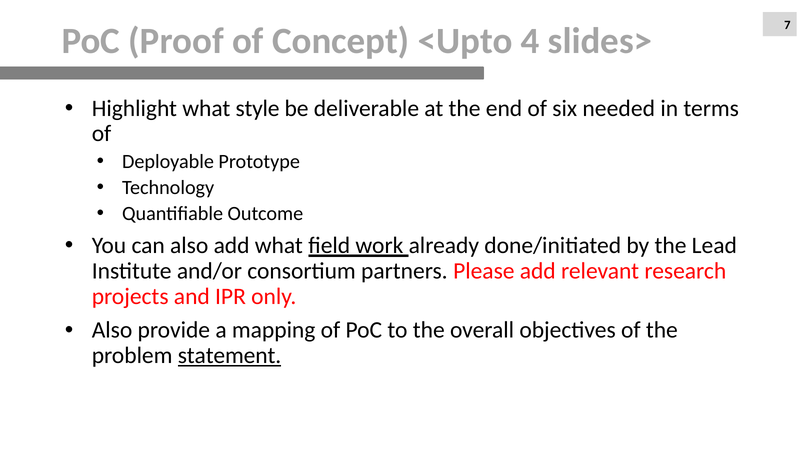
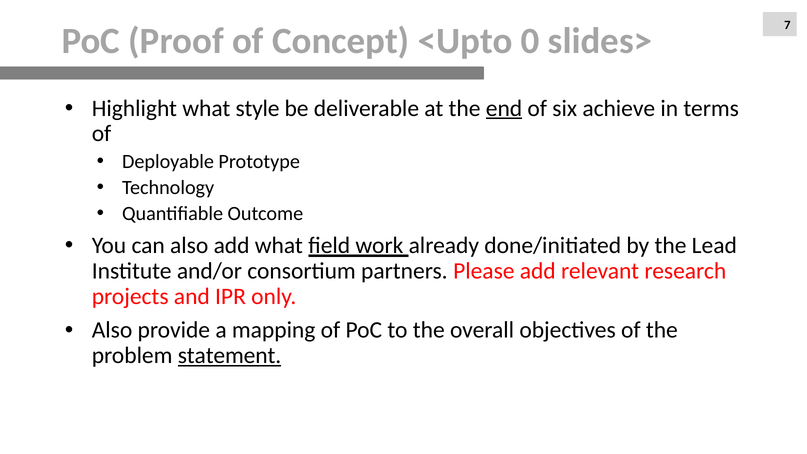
4: 4 -> 0 (530, 41)
end underline: none -> present (504, 108)
needed: needed -> achieve (619, 108)
